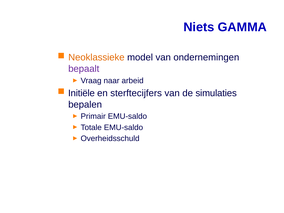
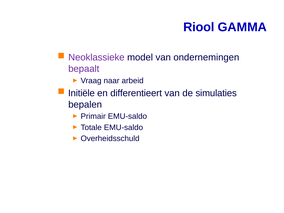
Niets: Niets -> Riool (199, 27)
Neoklassieke colour: orange -> purple (96, 57)
sterftecijfers: sterftecijfers -> differentieert (136, 93)
